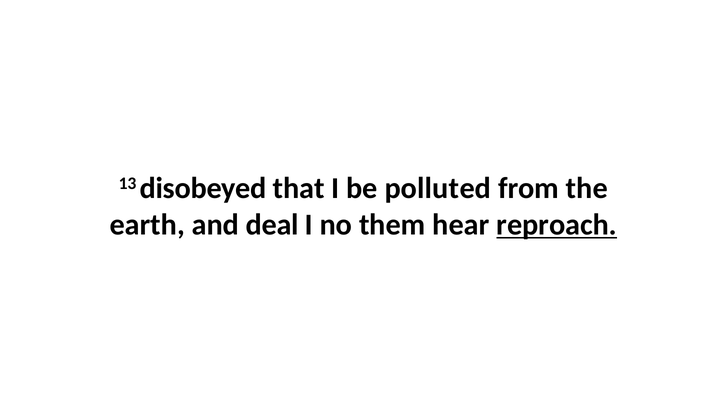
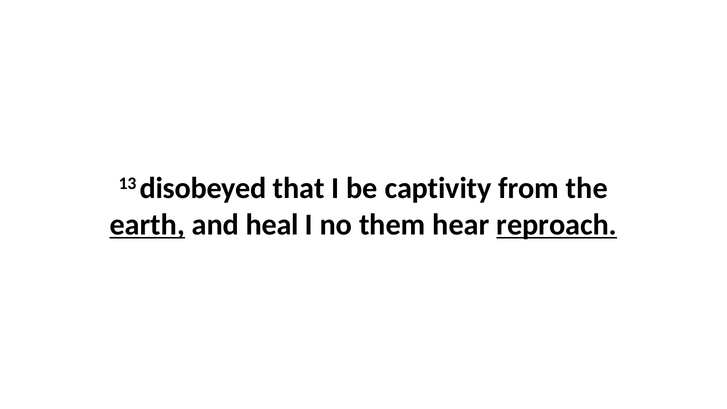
polluted: polluted -> captivity (438, 188)
earth underline: none -> present (147, 225)
deal: deal -> heal (272, 225)
